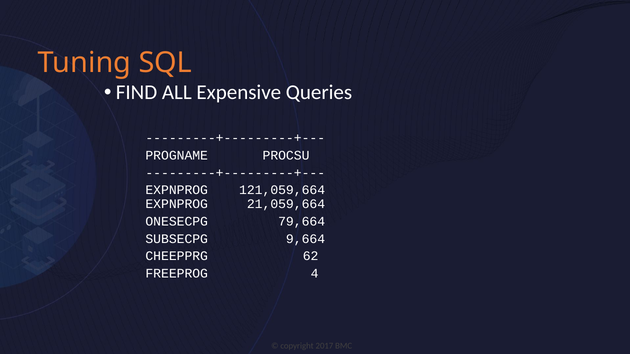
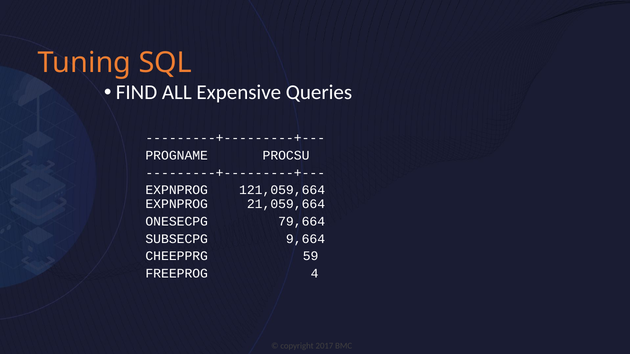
62: 62 -> 59 (311, 256)
